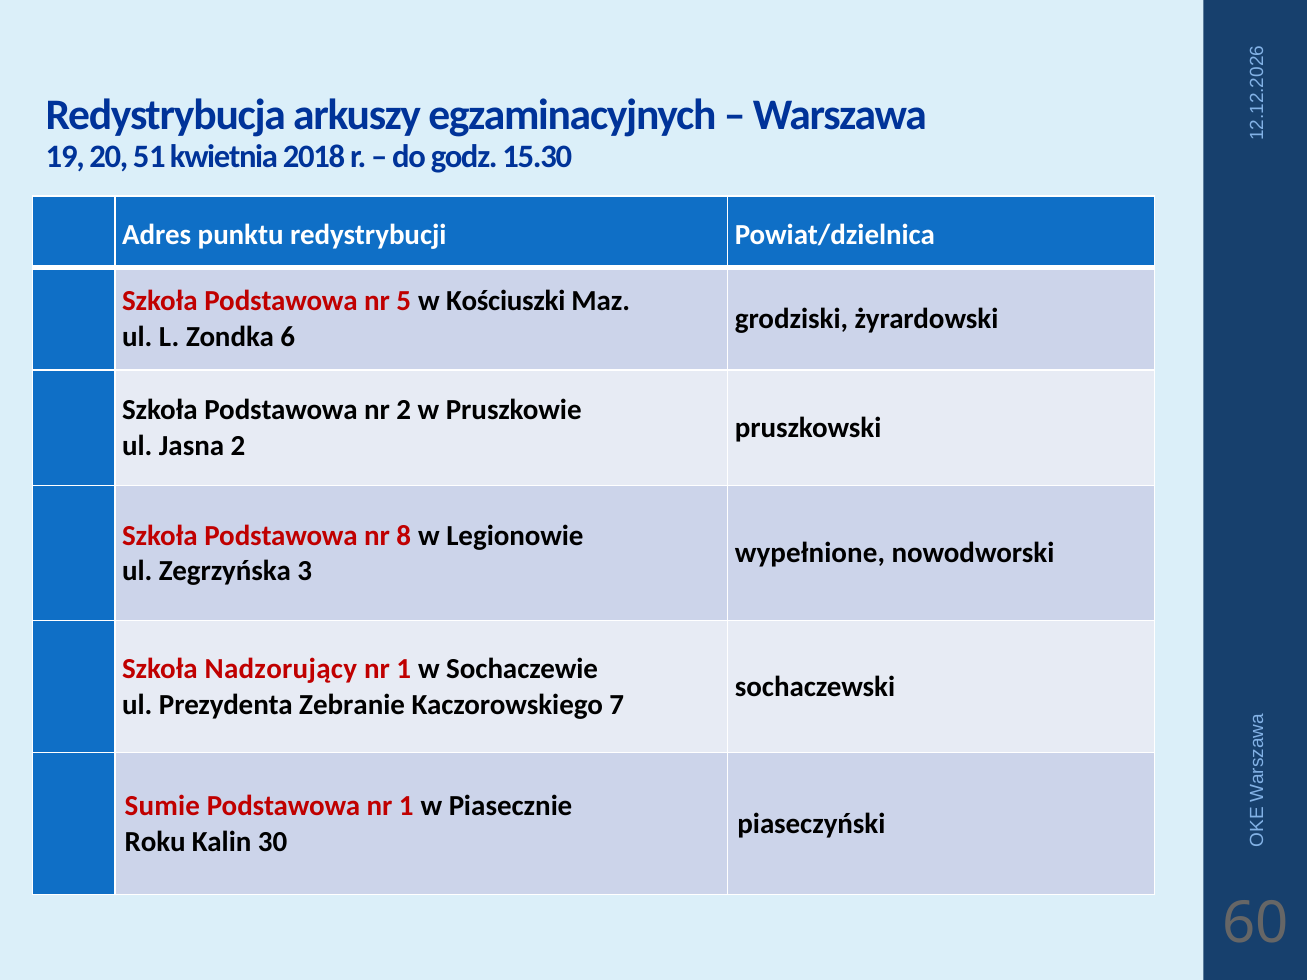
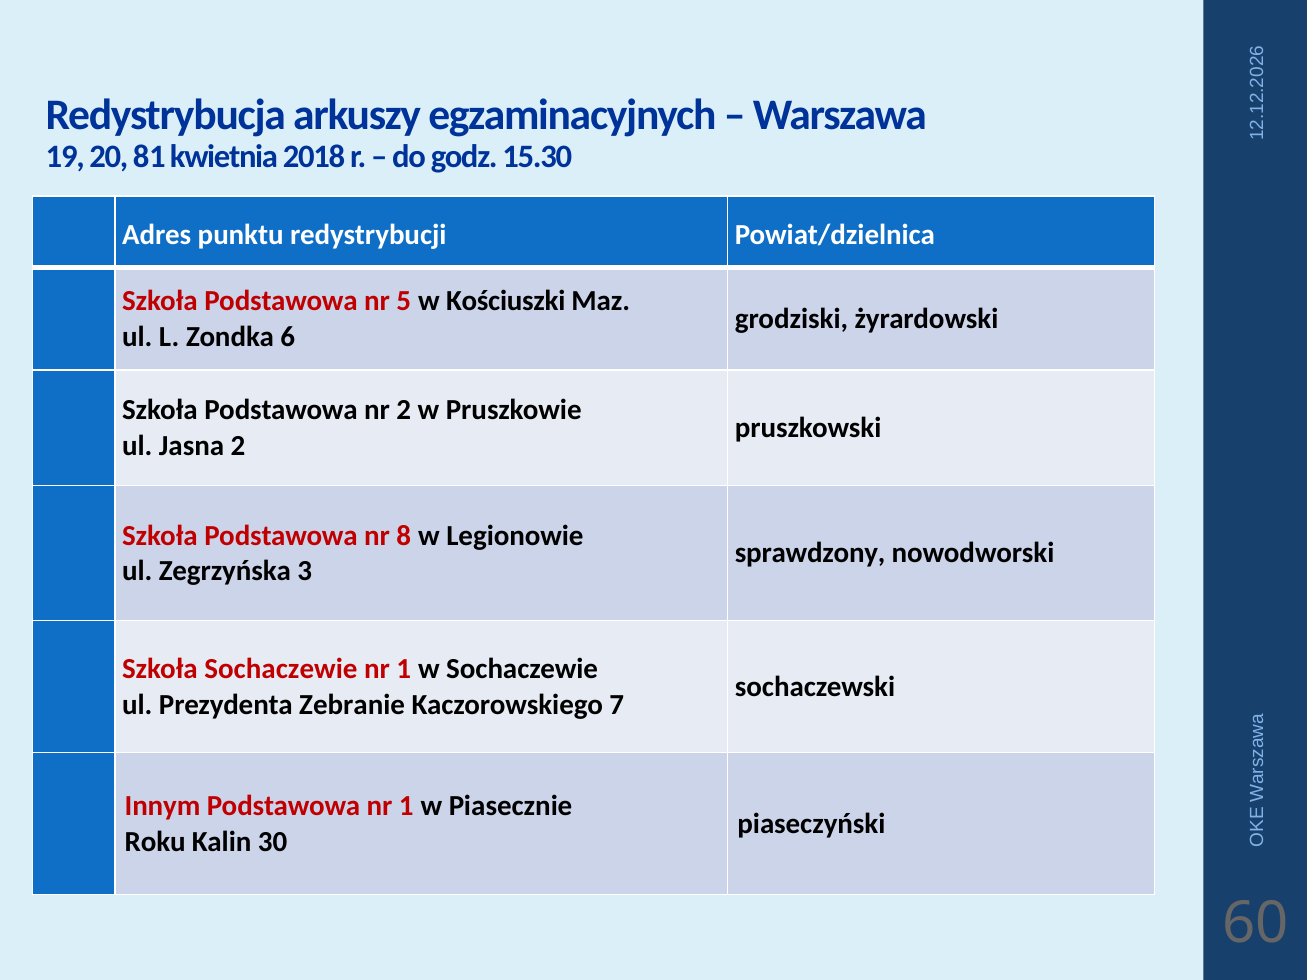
51: 51 -> 81 (149, 156)
wypełnione: wypełnione -> sprawdzony (810, 554)
Szkoła Nadzorujący: Nadzorujący -> Sochaczewie (281, 669)
Sumie: Sumie -> Innym (163, 806)
